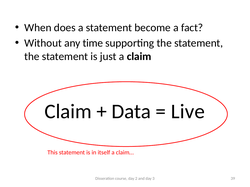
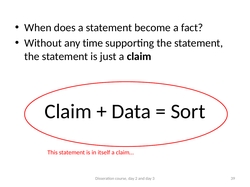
Live: Live -> Sort (188, 112)
